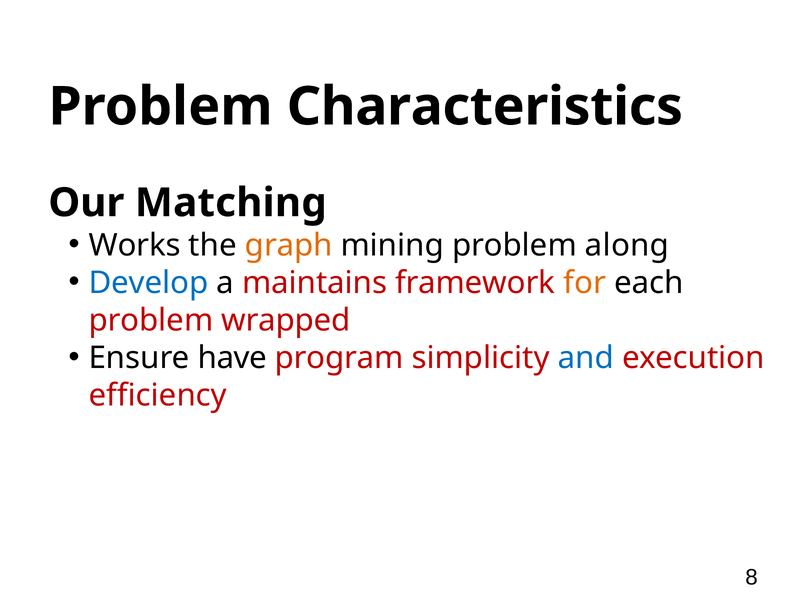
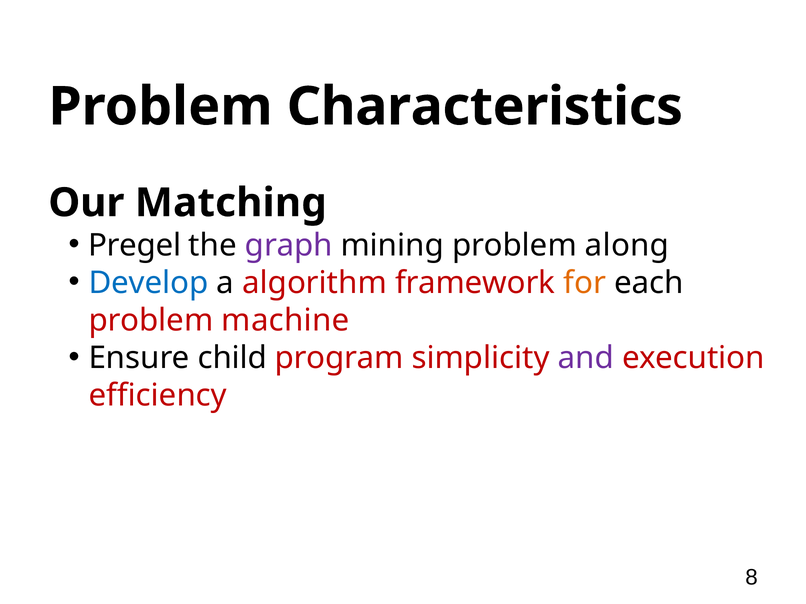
Works: Works -> Pregel (135, 245)
graph colour: orange -> purple (289, 245)
maintains: maintains -> algorithm (315, 283)
wrapped: wrapped -> machine (286, 321)
have: have -> child (232, 358)
and colour: blue -> purple (586, 358)
